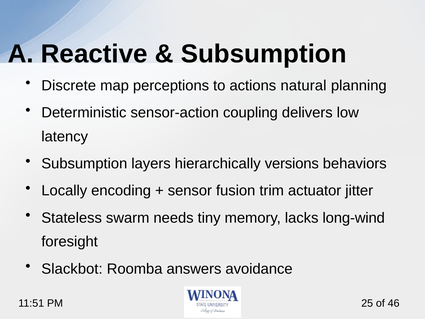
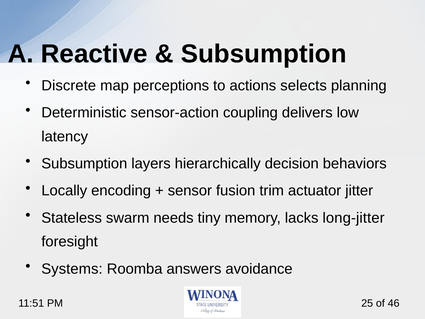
natural: natural -> selects (304, 85)
versions: versions -> decision (292, 164)
long-wind: long-wind -> long-jitter (354, 218)
Slackbot: Slackbot -> Systems (72, 269)
